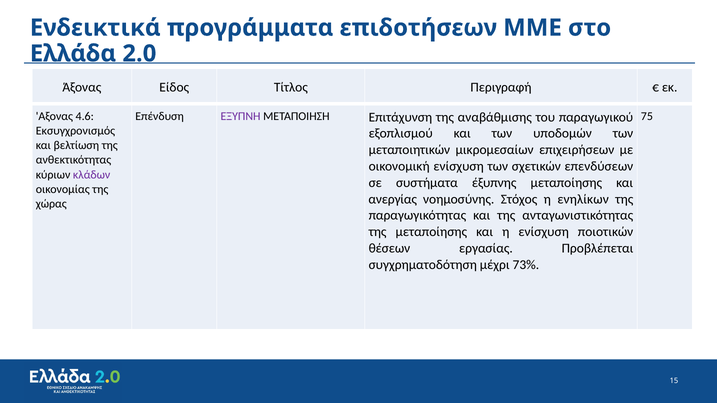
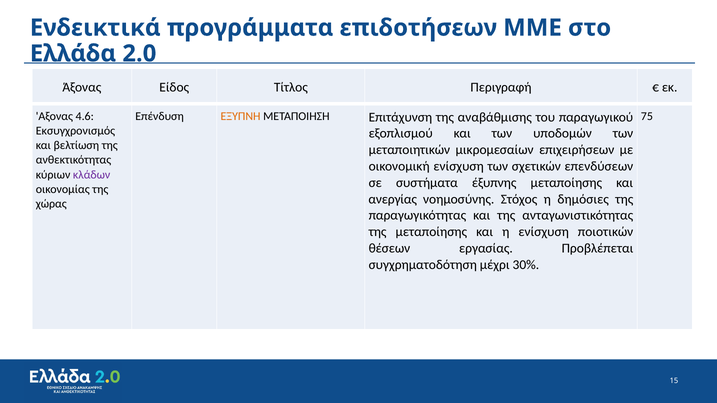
ΕΞΥΠΝΗ colour: purple -> orange (241, 116)
ενηλίκων: ενηλίκων -> δημόσιες (583, 199)
73%: 73% -> 30% (526, 265)
